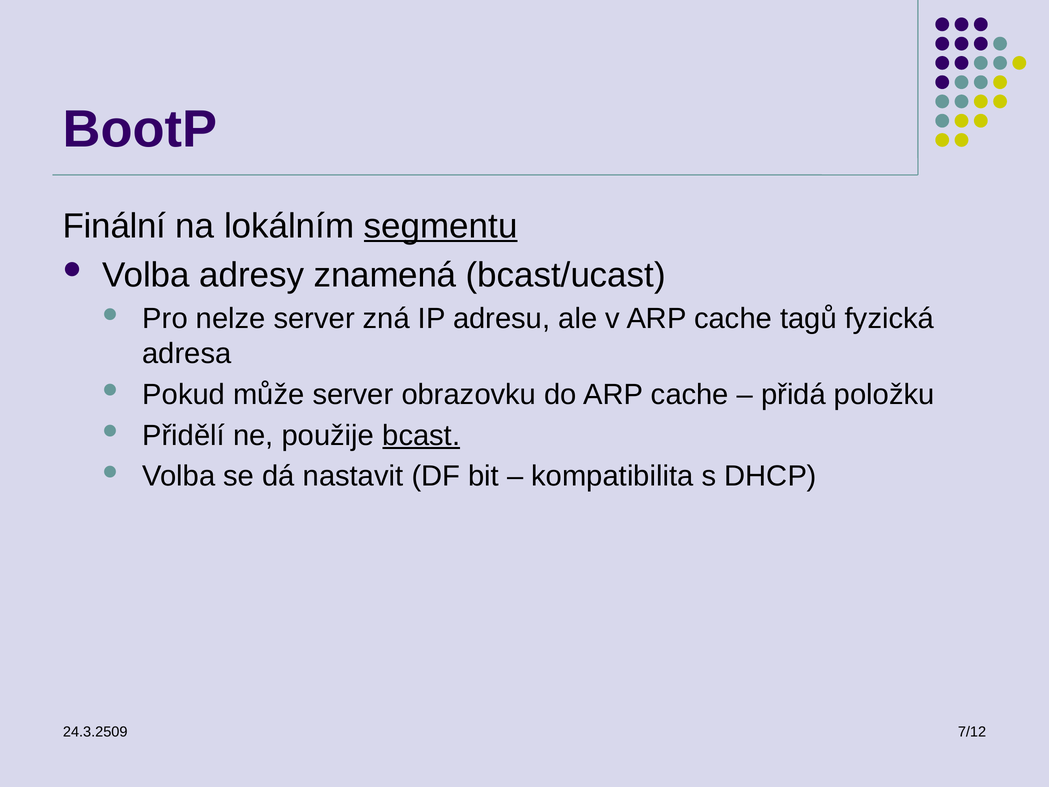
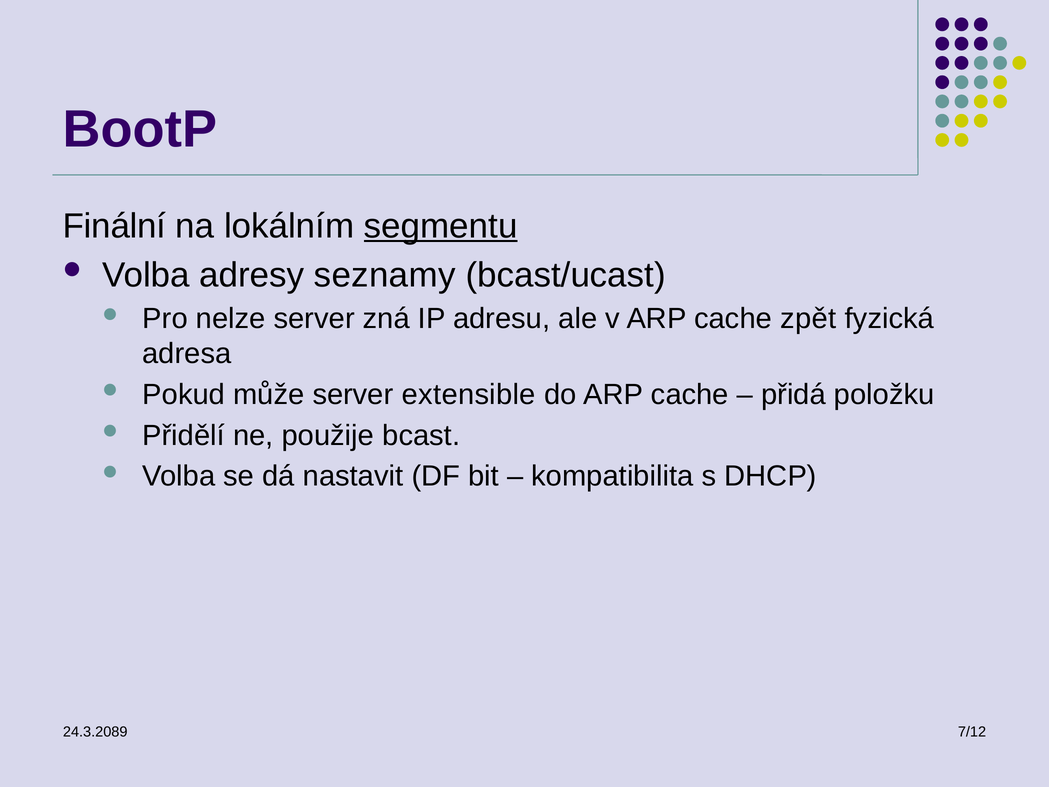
znamená: znamená -> seznamy (385, 275)
tagů: tagů -> zpět (808, 319)
obrazovku: obrazovku -> extensible (469, 395)
bcast underline: present -> none (421, 435)
24.3.2509: 24.3.2509 -> 24.3.2089 (95, 732)
